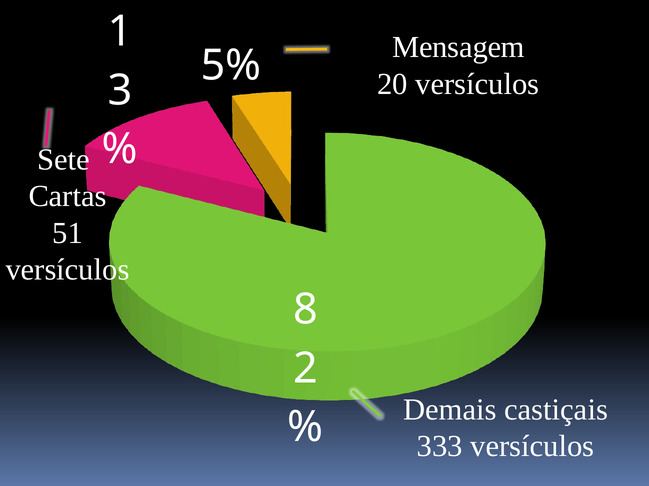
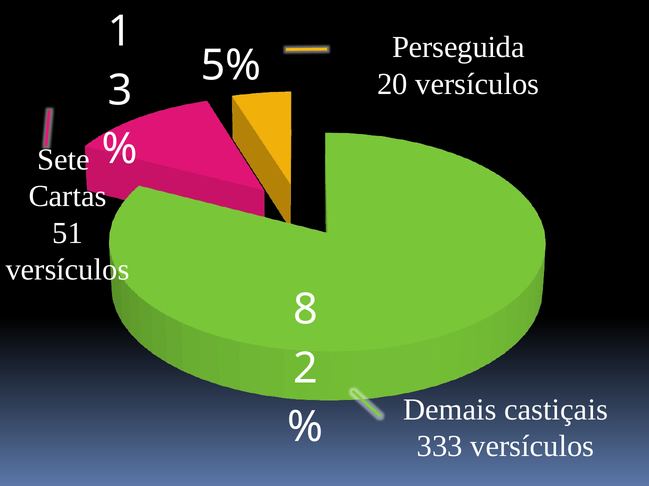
Mensagem: Mensagem -> Perseguida (458, 47)
